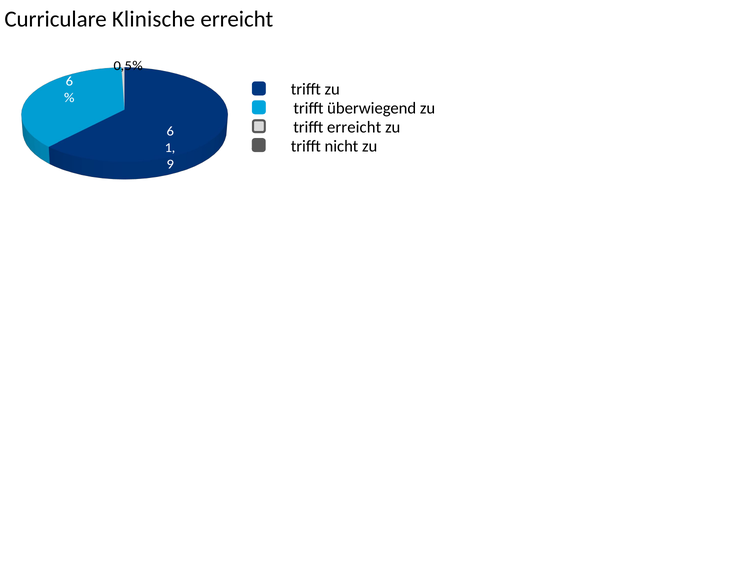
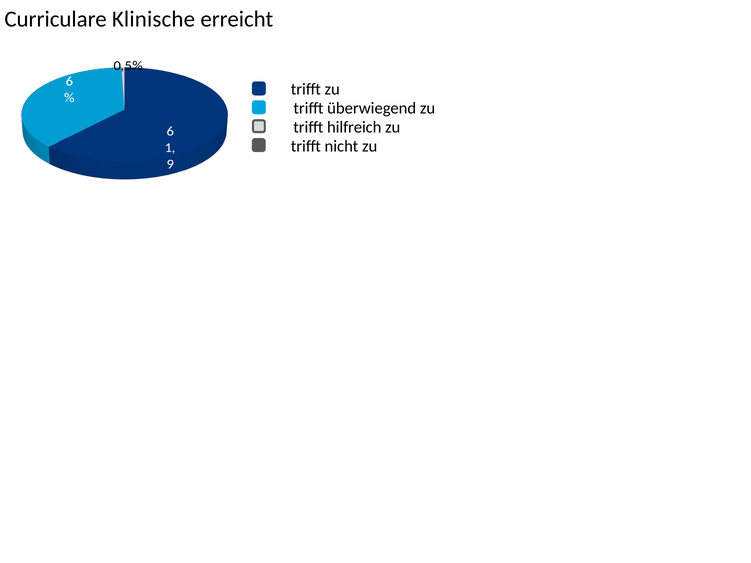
trifft erreicht: erreicht -> hilfreich (354, 127)
